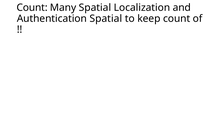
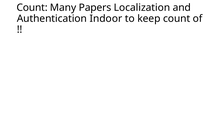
Many Spatial: Spatial -> Papers (95, 8)
Authentication Spatial: Spatial -> Indoor (106, 19)
